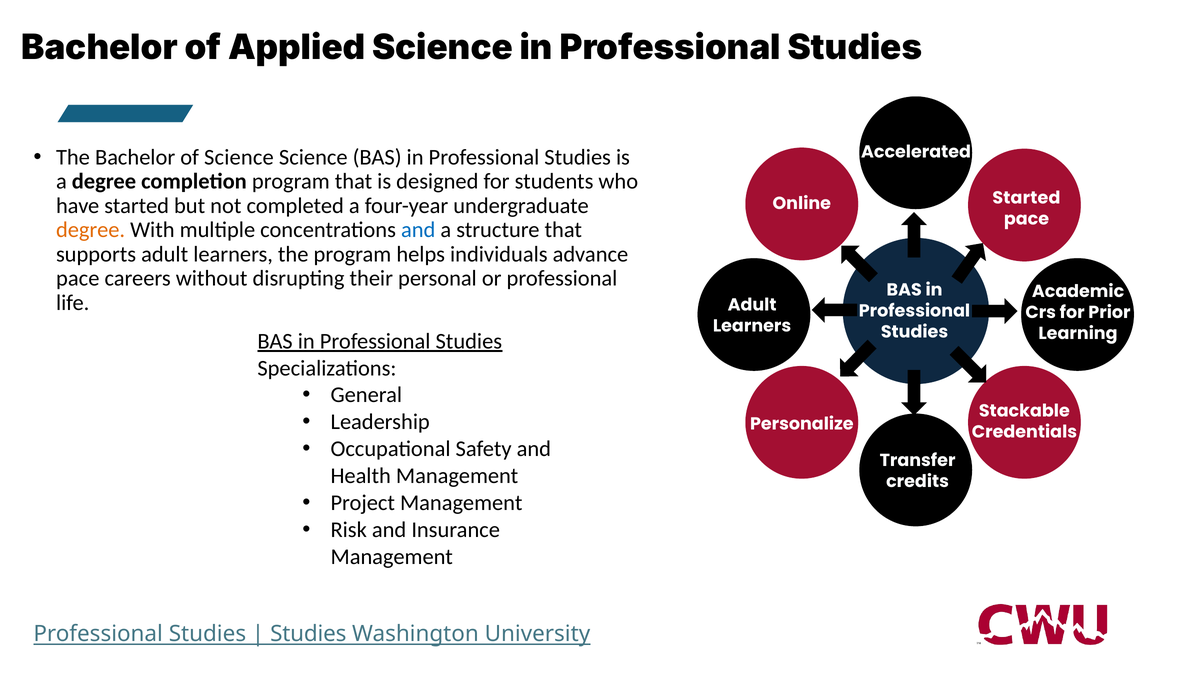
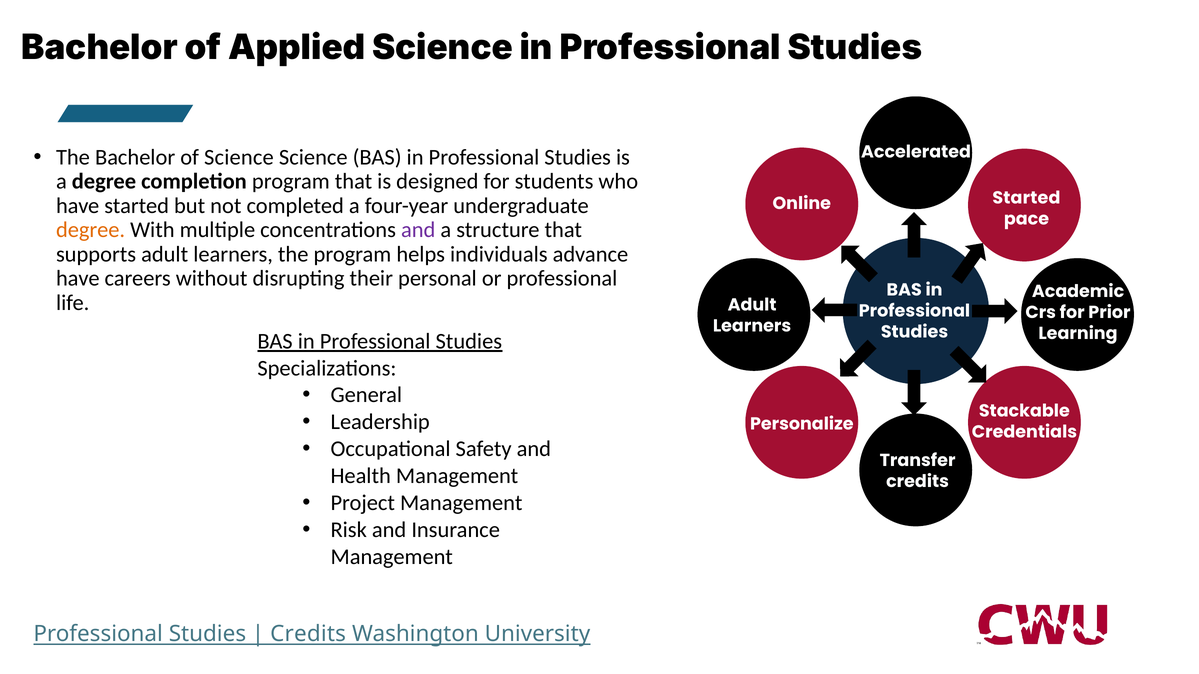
and colour: blue -> purple (418, 230)
pace: pace -> have (78, 279)
Studies: Studies -> Credits (308, 634)
